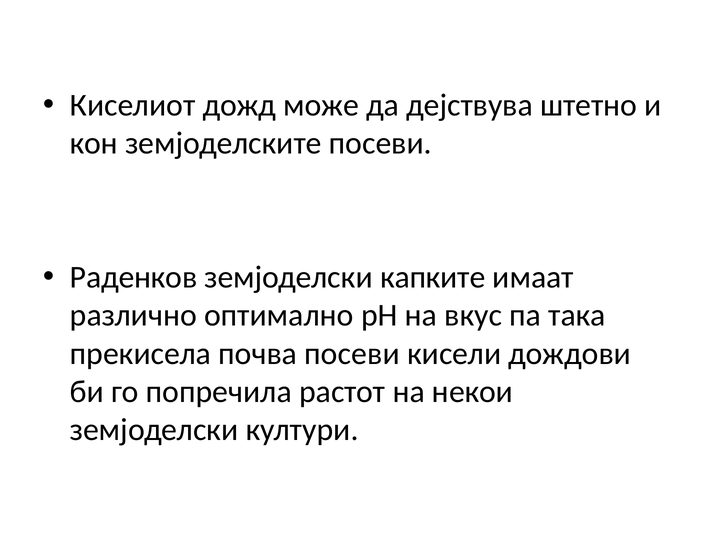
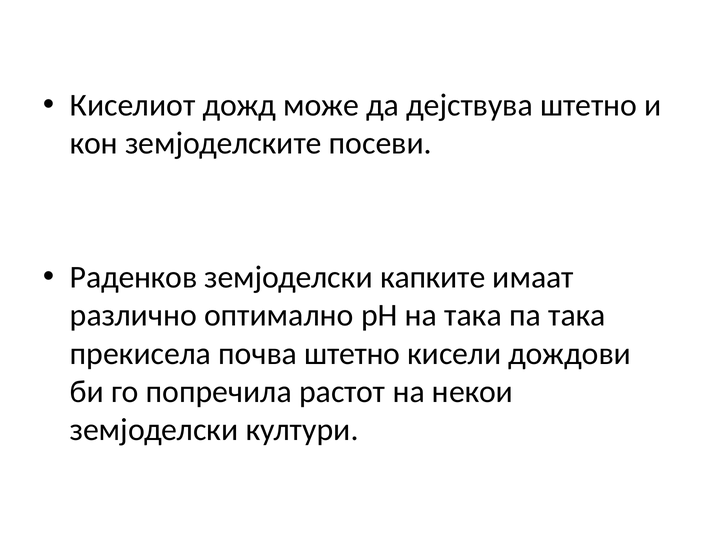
на вкус: вкус -> така (473, 315)
почва посеви: посеви -> штетно (352, 354)
